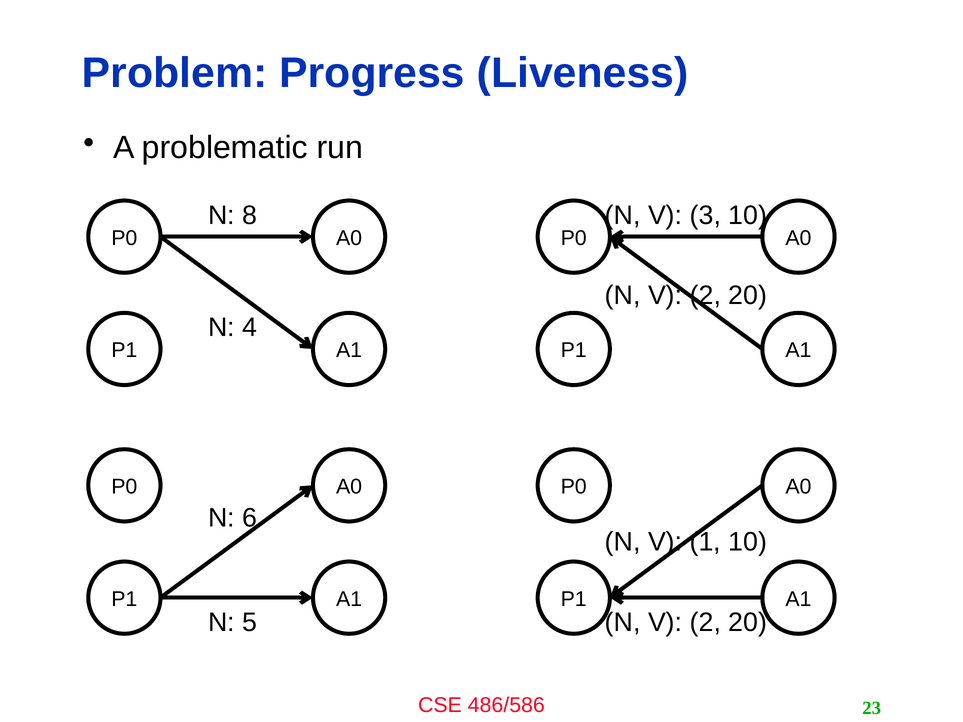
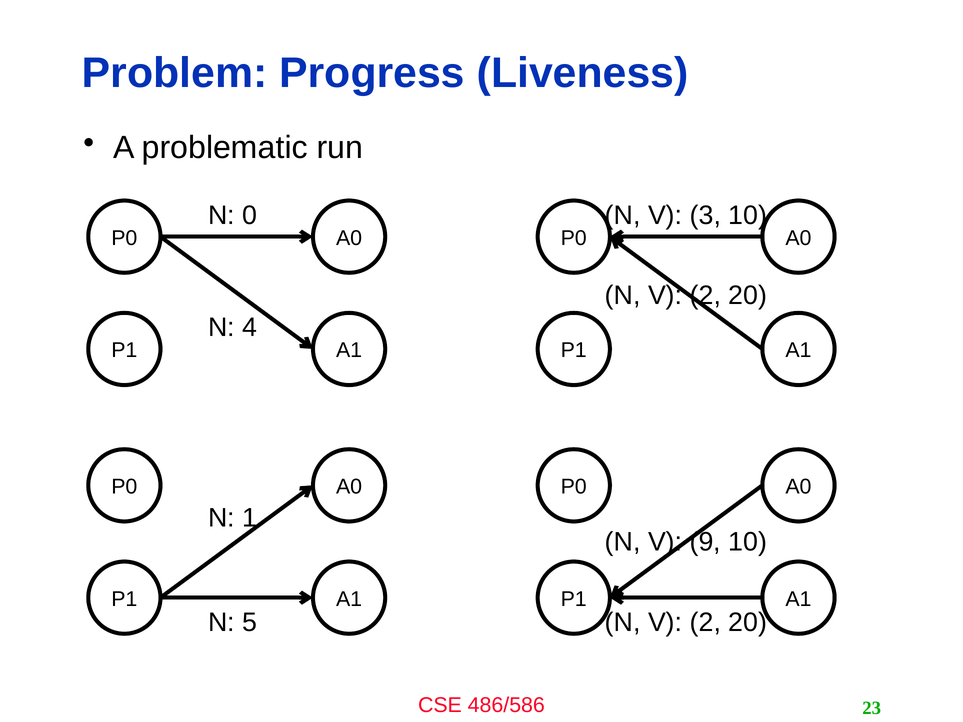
8: 8 -> 0 (250, 215)
6: 6 -> 1 (250, 518)
1: 1 -> 9 (705, 542)
